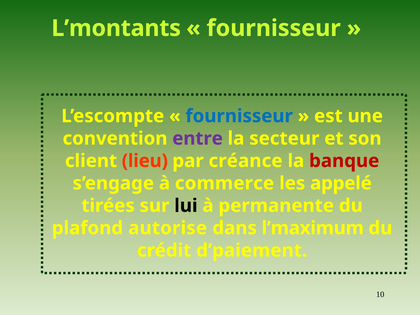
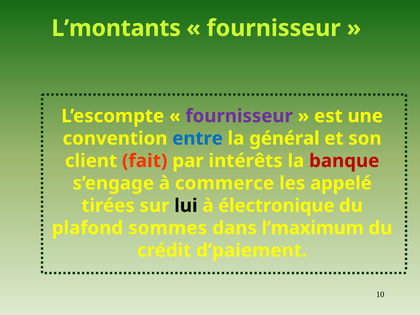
fournisseur colour: blue -> purple (239, 116)
entre colour: purple -> blue (198, 138)
secteur: secteur -> général (284, 138)
lieu: lieu -> fait (145, 161)
créance: créance -> intérêts (246, 161)
permanente: permanente -> électronique (276, 206)
autorise: autorise -> sommes (168, 228)
